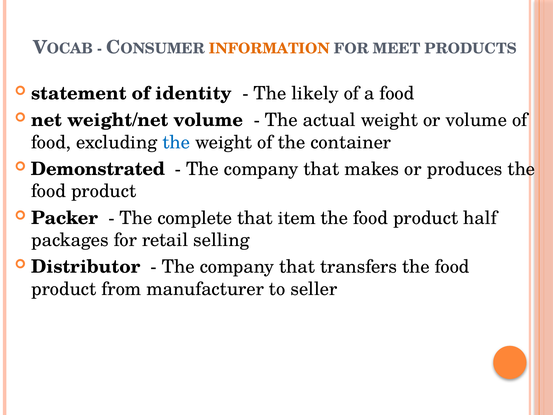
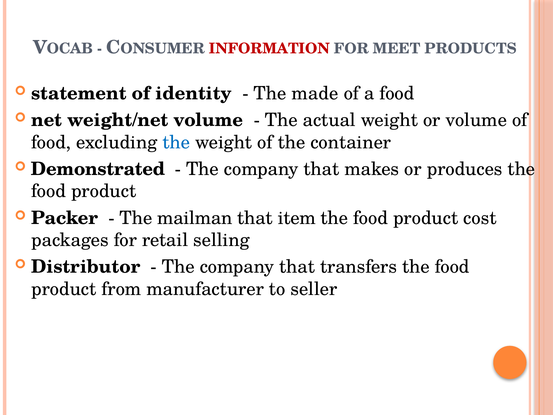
INFORMATION colour: orange -> red (269, 49)
likely: likely -> made (315, 93)
complete: complete -> mailman (195, 218)
half: half -> cost (480, 218)
